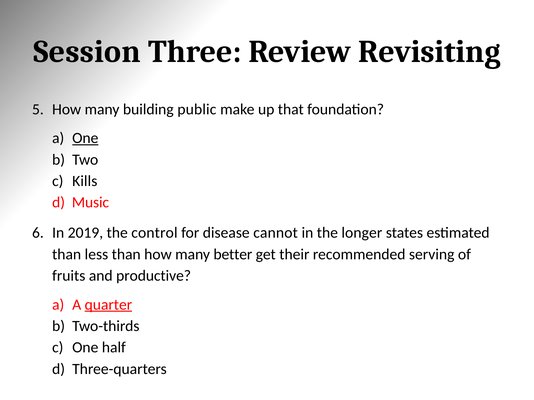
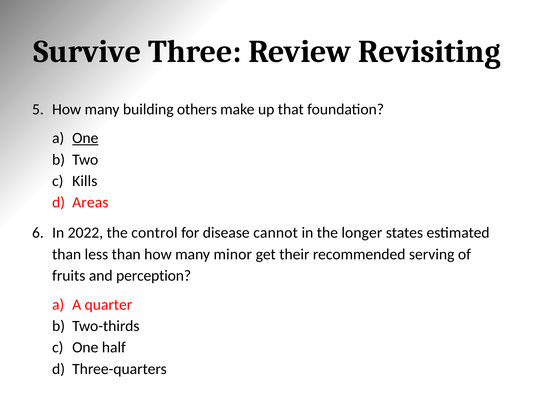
Session: Session -> Survive (87, 52)
public: public -> others (197, 109)
Music: Music -> Areas (90, 203)
2019: 2019 -> 2022 (85, 233)
better: better -> minor (233, 255)
productive: productive -> perception (154, 276)
quarter underline: present -> none (108, 305)
